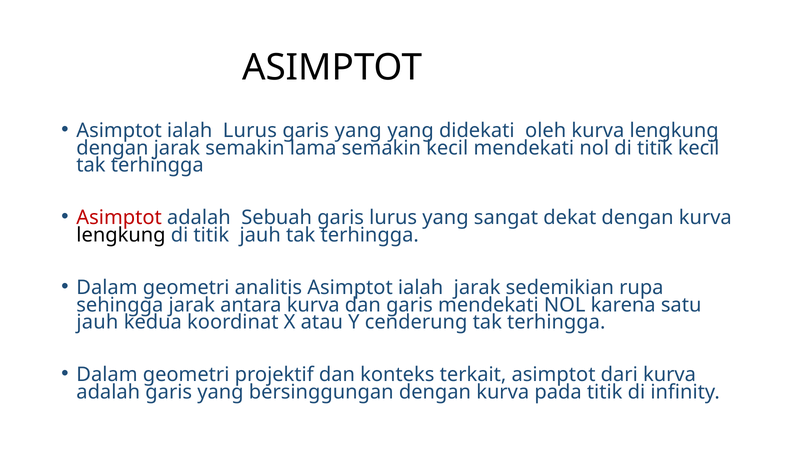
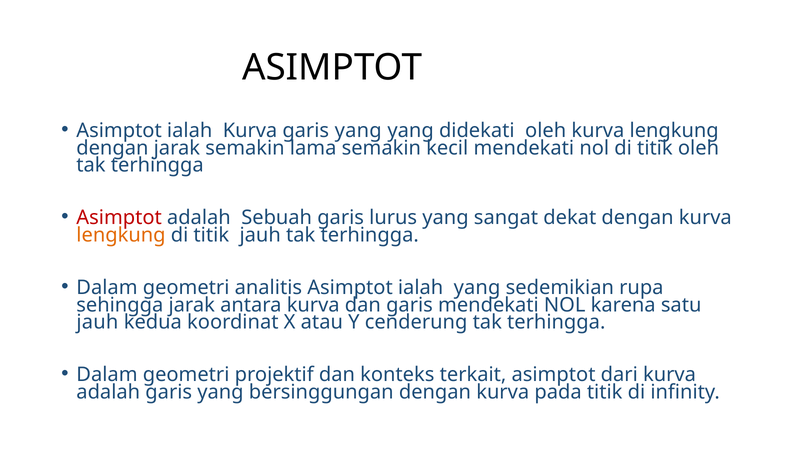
ialah Lurus: Lurus -> Kurva (250, 131)
titik kecil: kecil -> oleh (699, 148)
lengkung colour: black -> orange (121, 235)
ialah jarak: jarak -> yang (477, 288)
